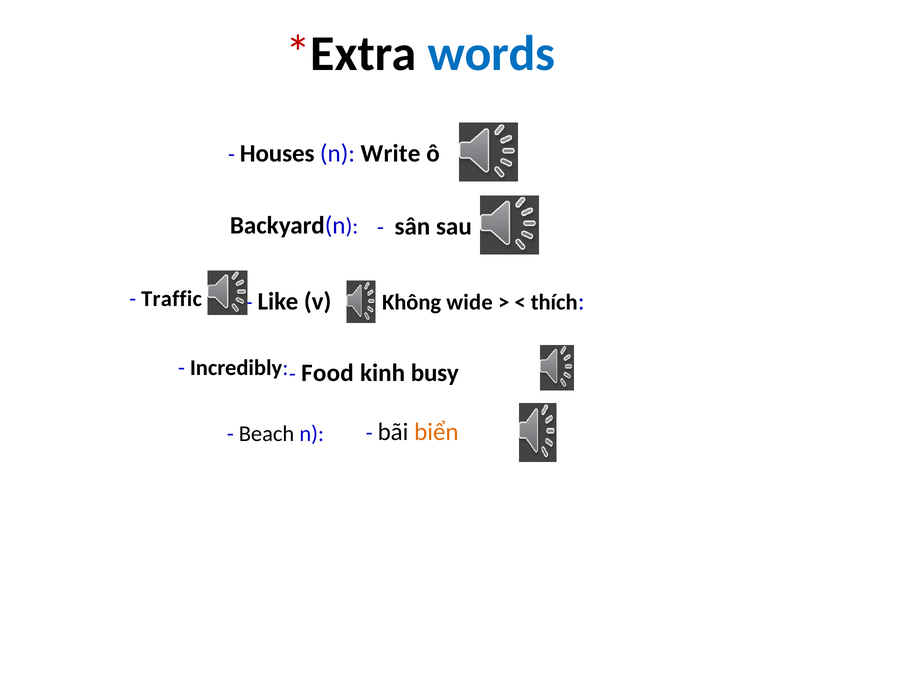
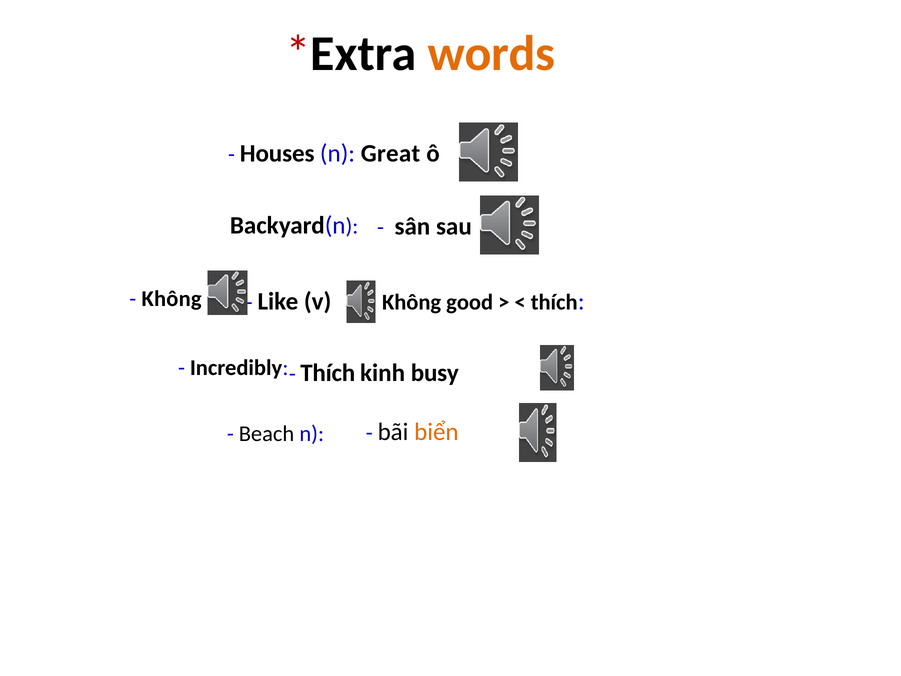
words colour: blue -> orange (491, 54)
Write: Write -> Great (391, 154)
Traffic: Traffic -> Không (172, 299)
wide: wide -> good (470, 302)
Food: Food -> Thích (328, 373)
